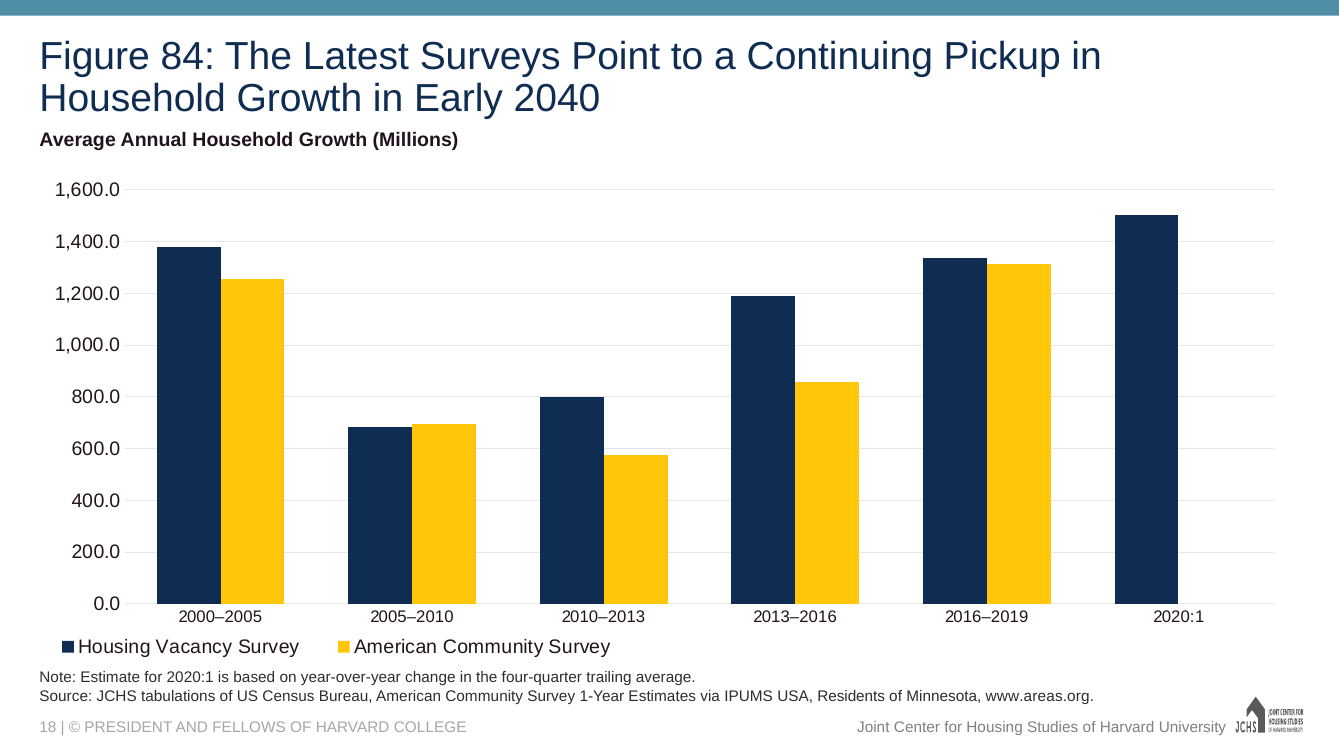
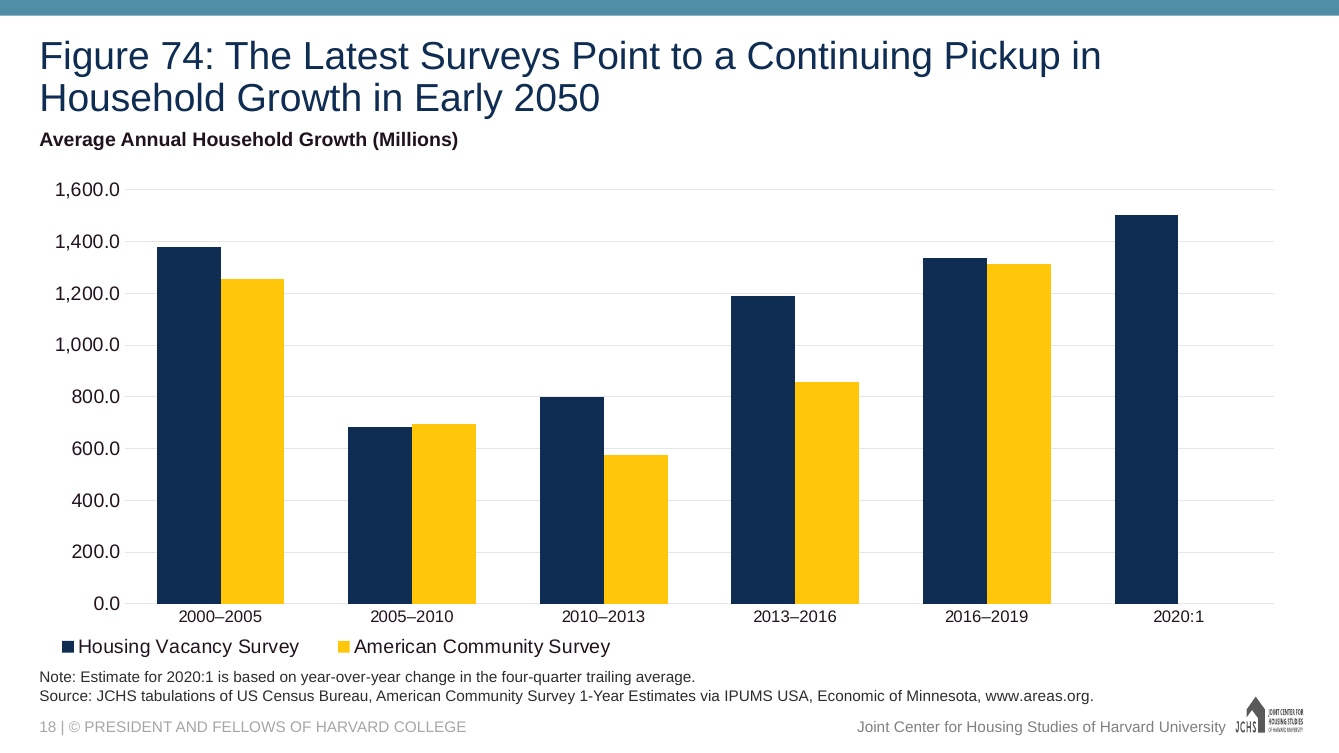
84: 84 -> 74 (188, 57)
2040: 2040 -> 2050 (557, 99)
Residents: Residents -> Economic (851, 696)
